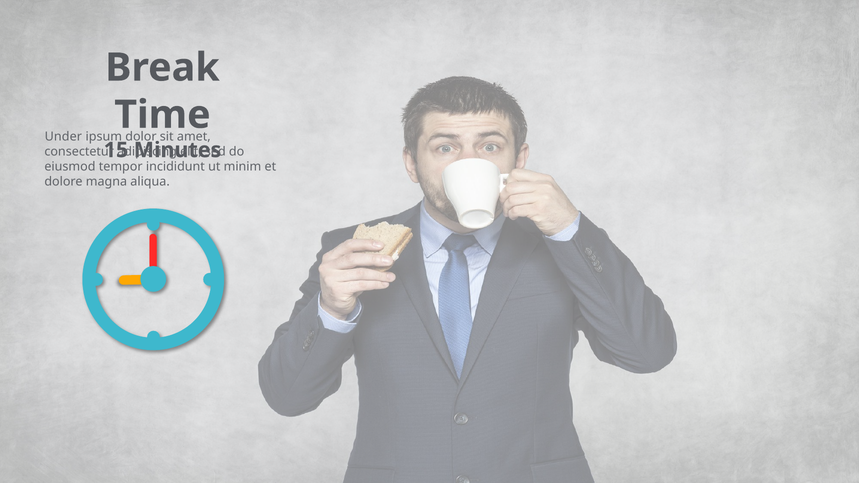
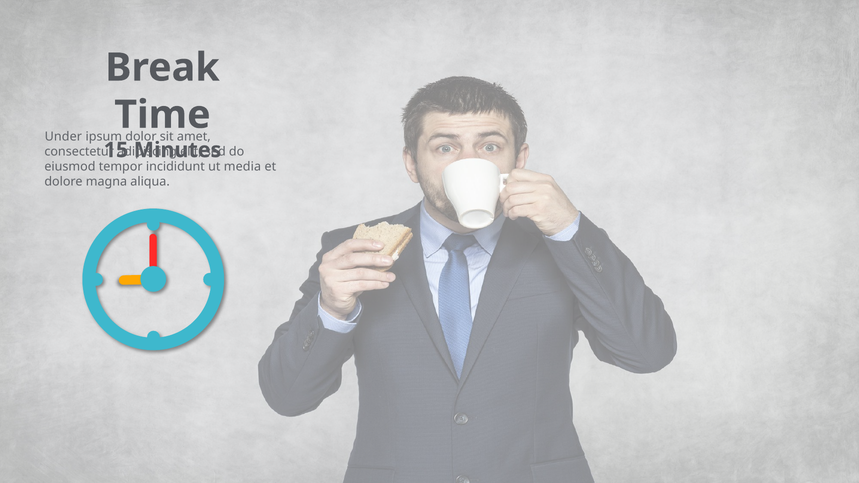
minim: minim -> media (242, 167)
